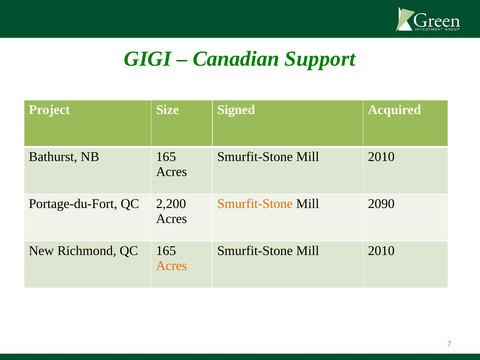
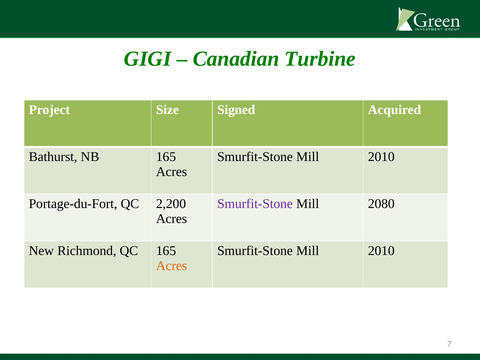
Support: Support -> Turbine (320, 59)
Smurfit-Stone colour: orange -> purple (255, 204)
2090: 2090 -> 2080 (381, 204)
